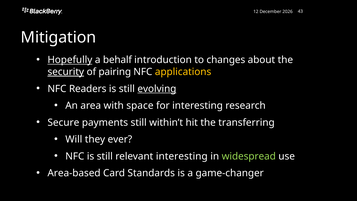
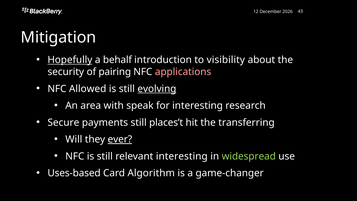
changes: changes -> visibility (226, 60)
security underline: present -> none (66, 72)
applications colour: yellow -> pink (183, 72)
Readers: Readers -> Allowed (88, 89)
space: space -> speak (140, 106)
within’t: within’t -> places’t (166, 122)
ever underline: none -> present (120, 139)
Area-based: Area-based -> Uses-based (74, 173)
Standards: Standards -> Algorithm (151, 173)
